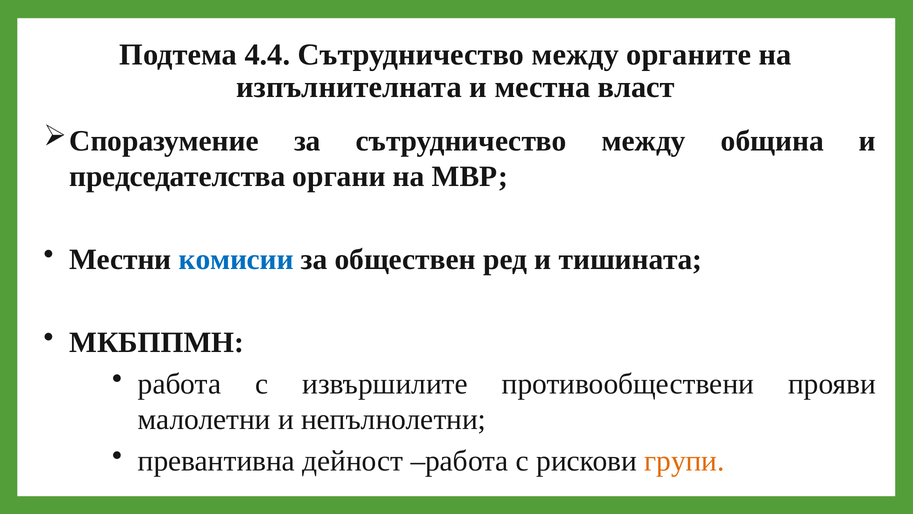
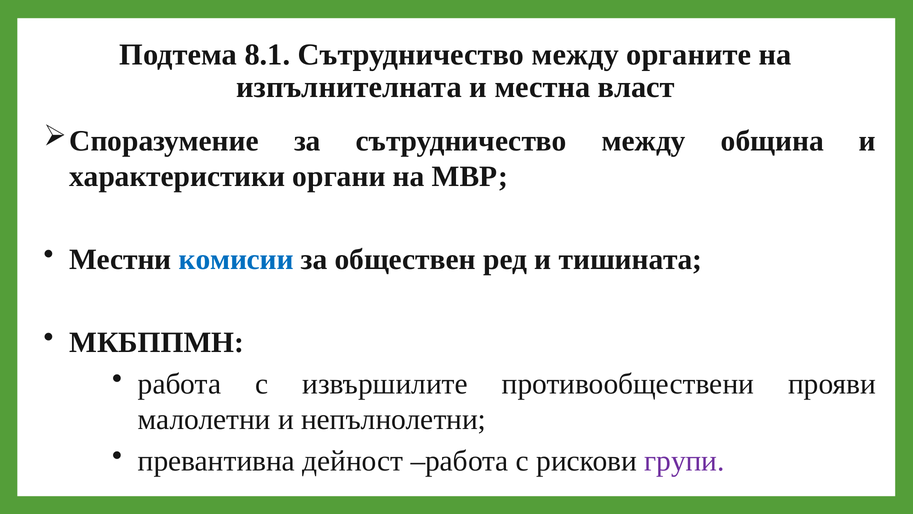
4.4: 4.4 -> 8.1 (267, 54)
председателства: председателства -> характеристики (177, 176)
групи colour: orange -> purple (684, 460)
